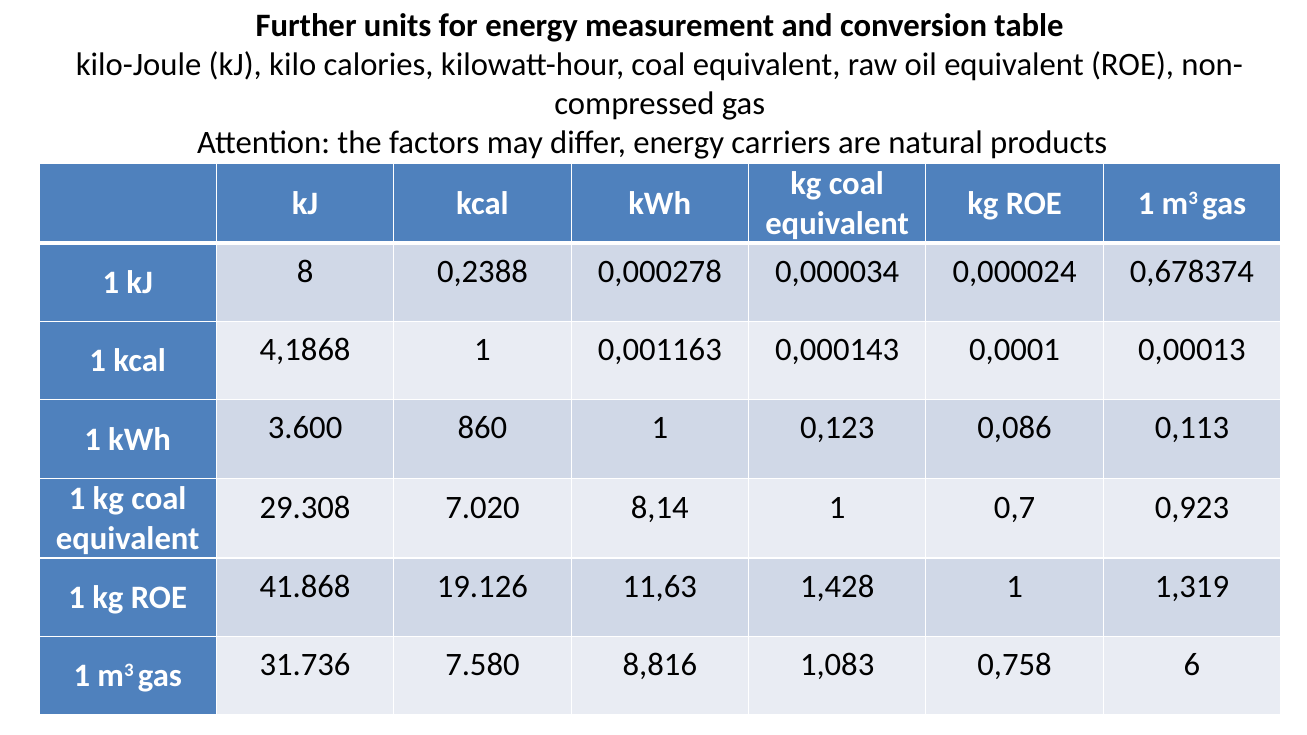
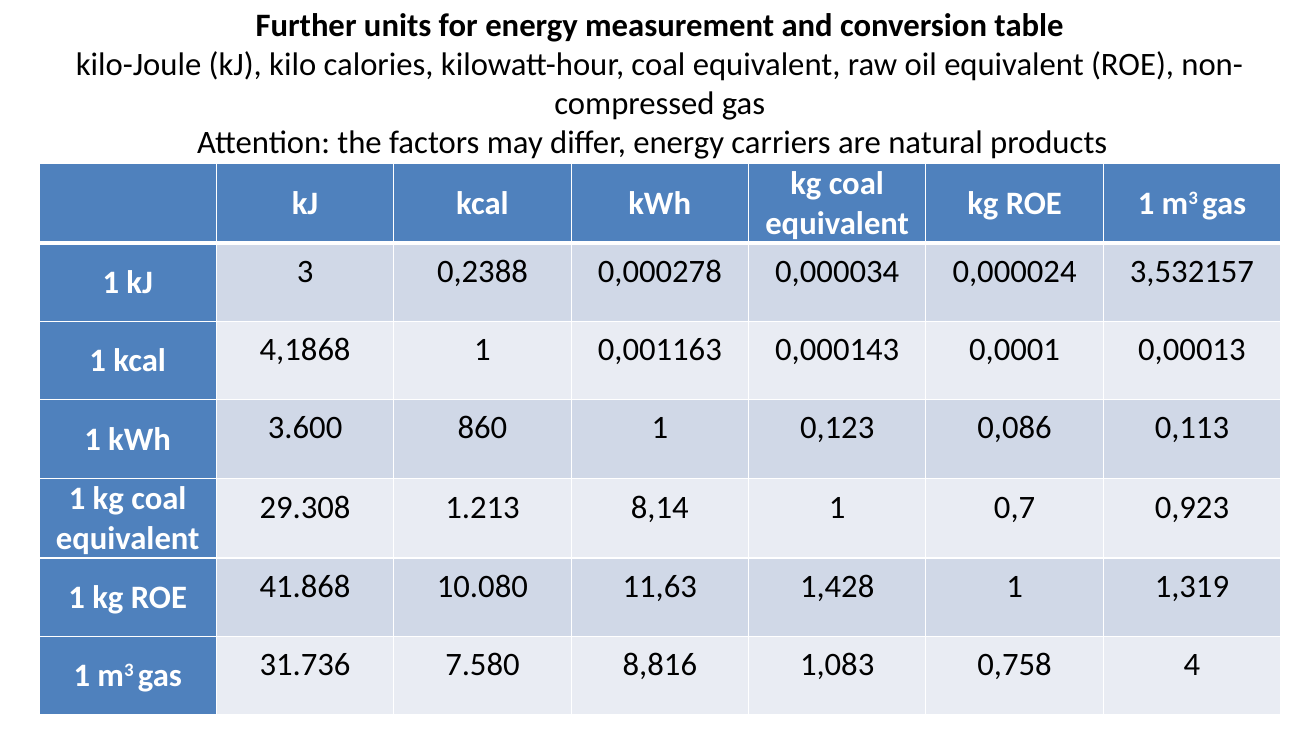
8: 8 -> 3 (305, 271)
0,678374: 0,678374 -> 3,532157 (1192, 271)
7.020: 7.020 -> 1.213 (482, 507)
19.126: 19.126 -> 10.080 (482, 587)
6: 6 -> 4 (1192, 665)
